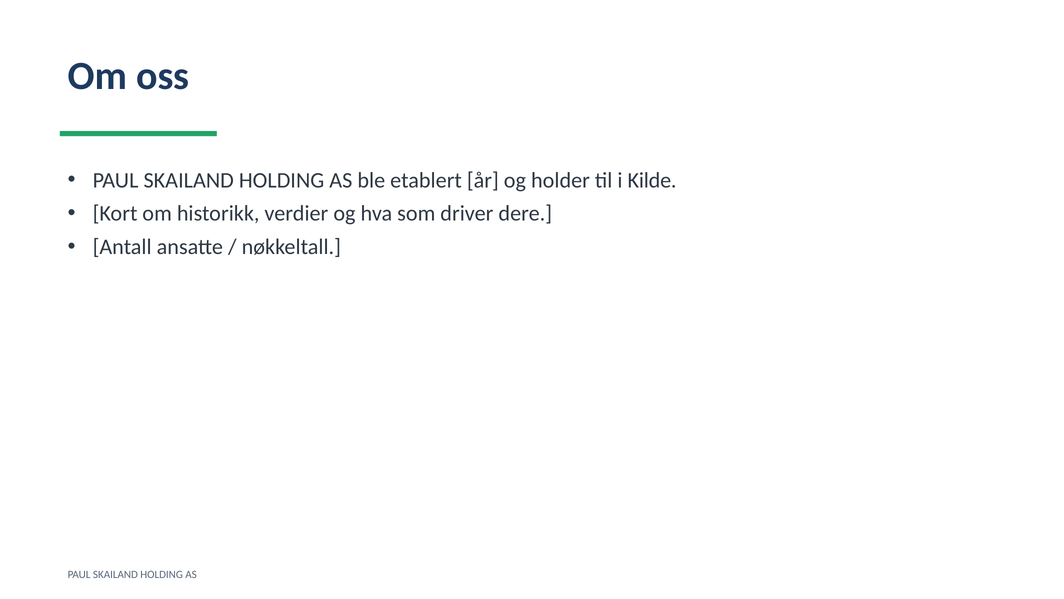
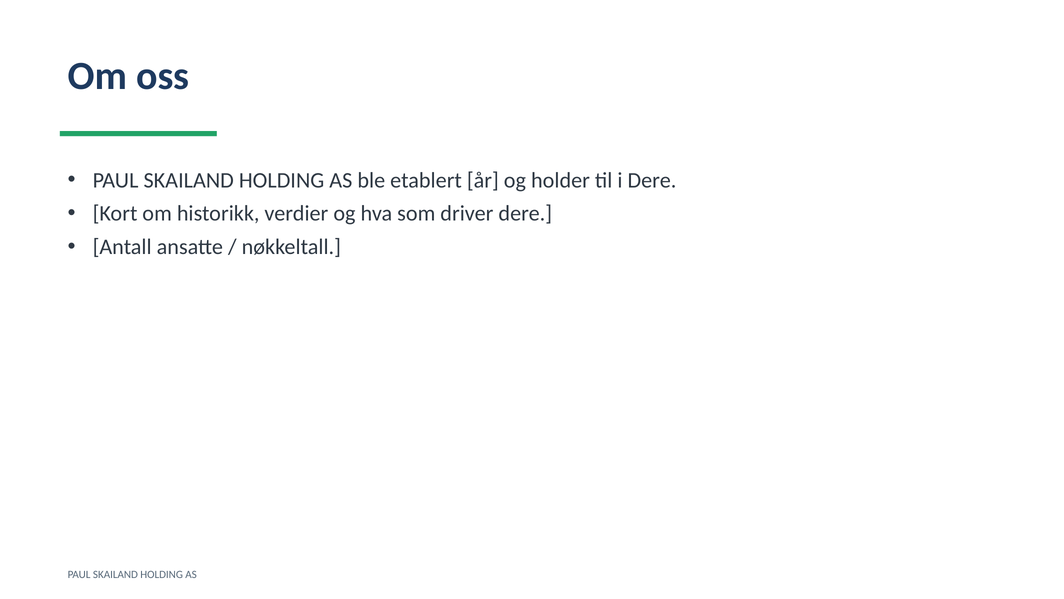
i Kilde: Kilde -> Dere (652, 180)
